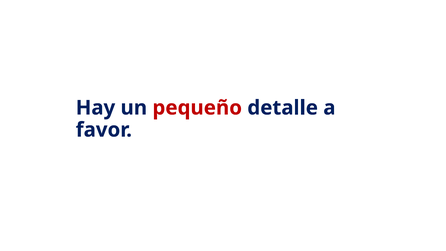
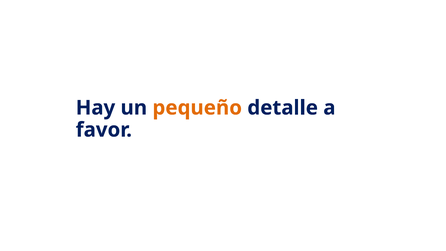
pequeño colour: red -> orange (197, 108)
